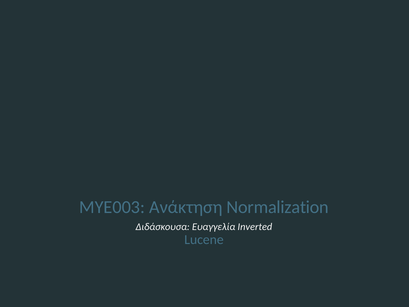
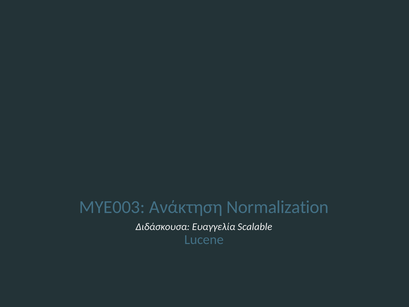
Inverted: Inverted -> Scalable (255, 227)
